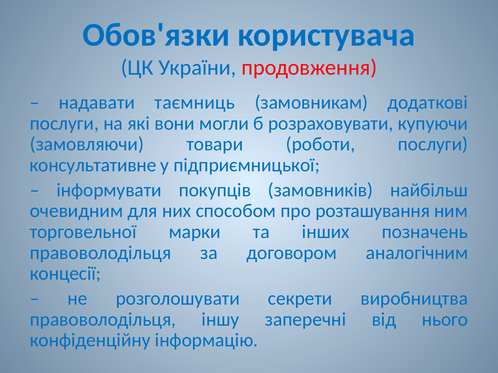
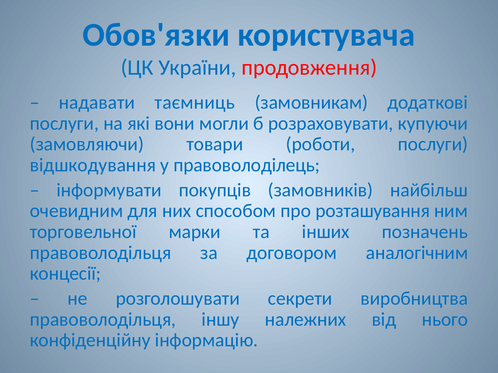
консультативне: консультативне -> відшкодування (93, 165)
підприємницької: підприємницької -> правоволоділець (247, 165)
заперечні: заперечні -> належних (306, 320)
